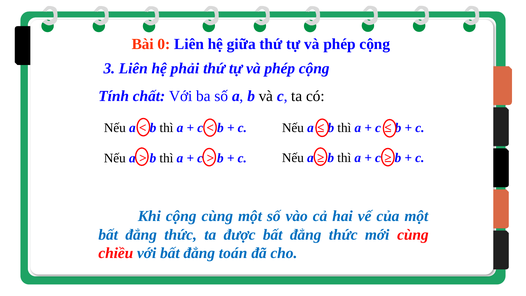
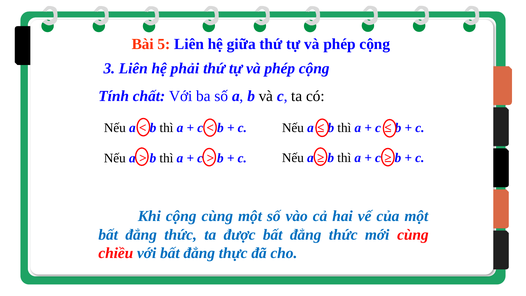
0: 0 -> 5 (164, 44)
toán: toán -> thực (233, 253)
